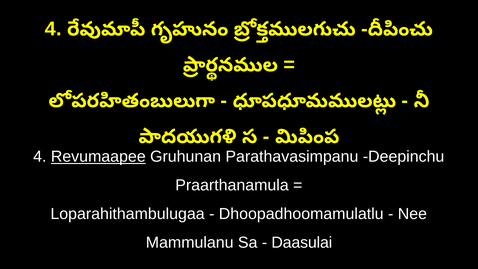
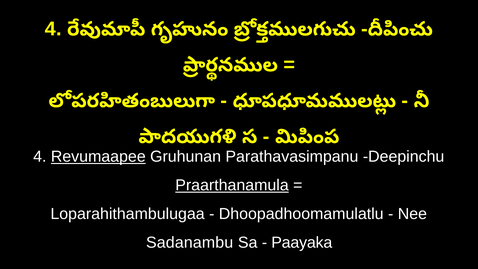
Praarthanamula underline: none -> present (232, 185)
Mammulanu: Mammulanu -> Sadanambu (190, 242)
Daasulai: Daasulai -> Paayaka (302, 242)
